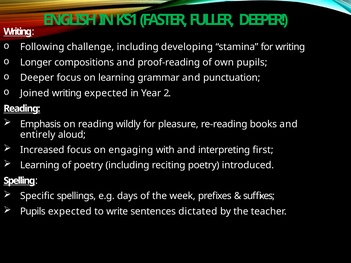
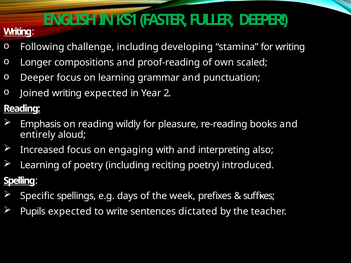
own pupils: pupils -> scaled (252, 62)
first: first -> also (263, 150)
